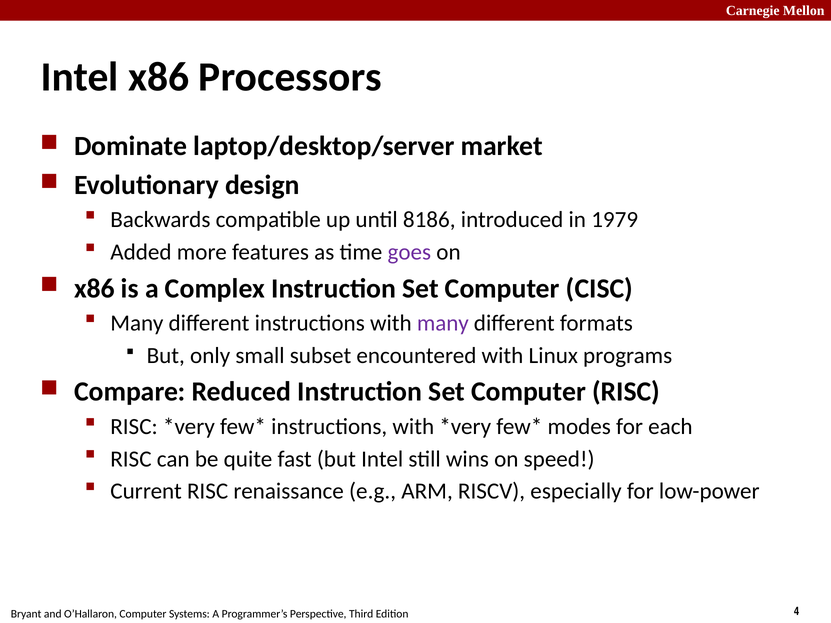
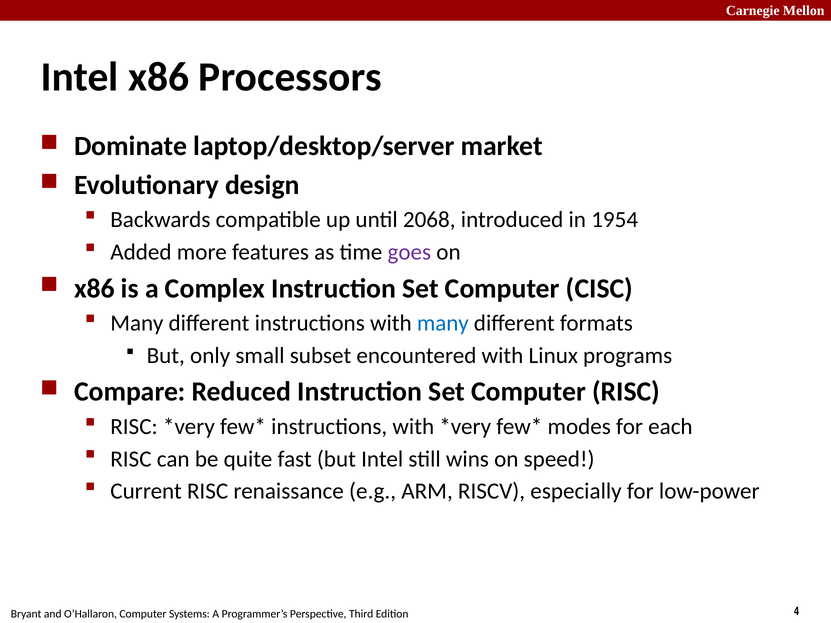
8186: 8186 -> 2068 (429, 220)
1979: 1979 -> 1954 (615, 220)
many colour: purple -> blue (443, 323)
